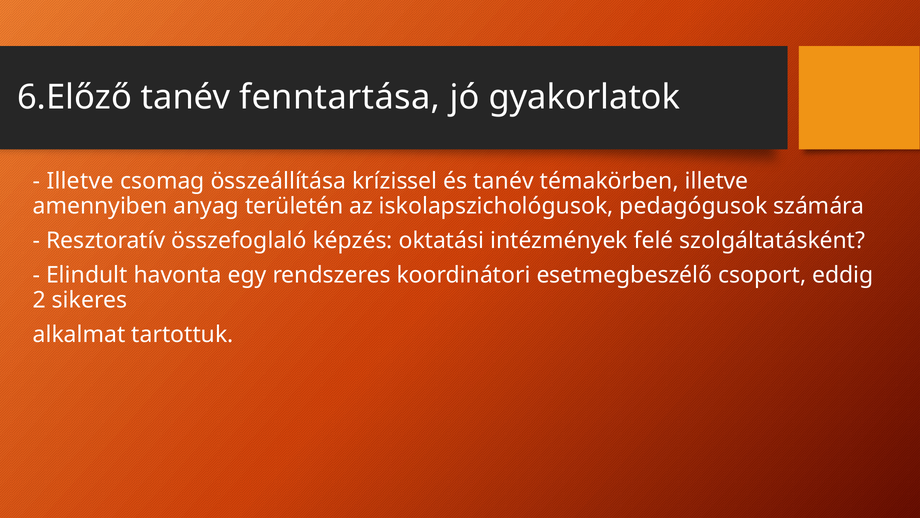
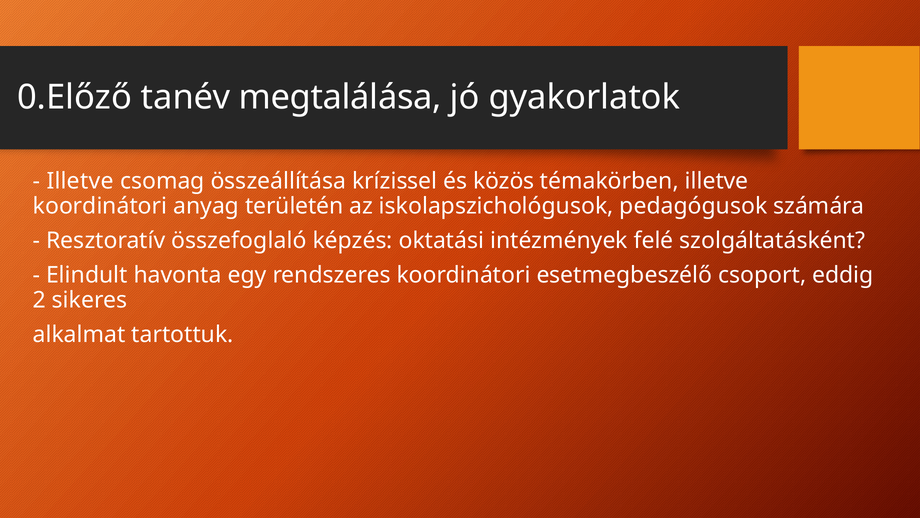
6.Előző: 6.Előző -> 0.Előző (75, 97)
fenntartása: fenntartása -> megtalálása (340, 97)
és tanév: tanév -> közös (504, 181)
amennyiben: amennyiben -> koordinátori (100, 206)
